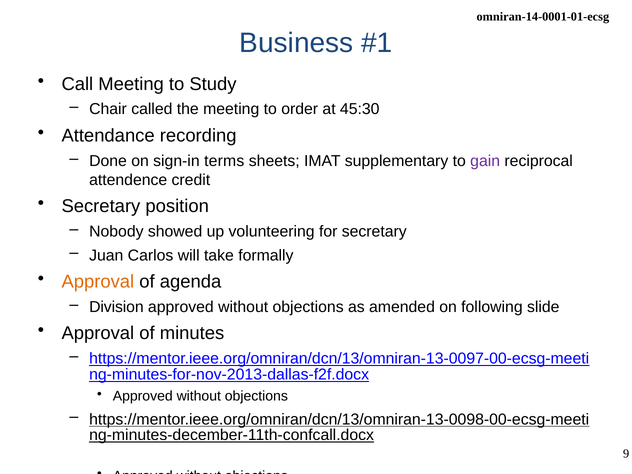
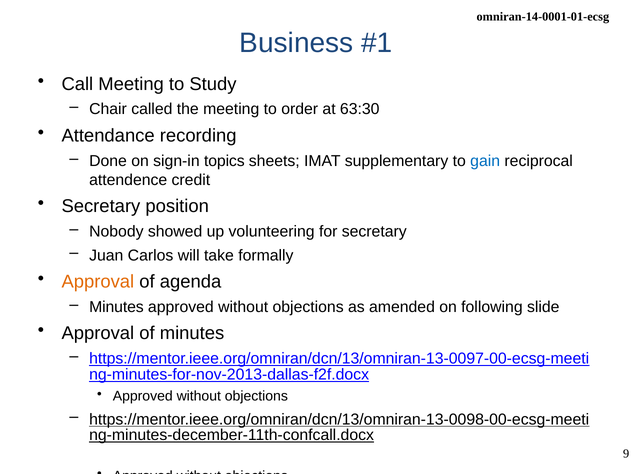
45:30: 45:30 -> 63:30 (360, 109)
terms: terms -> topics (224, 161)
gain colour: purple -> blue (485, 161)
Division: Division -> Minutes (116, 307)
